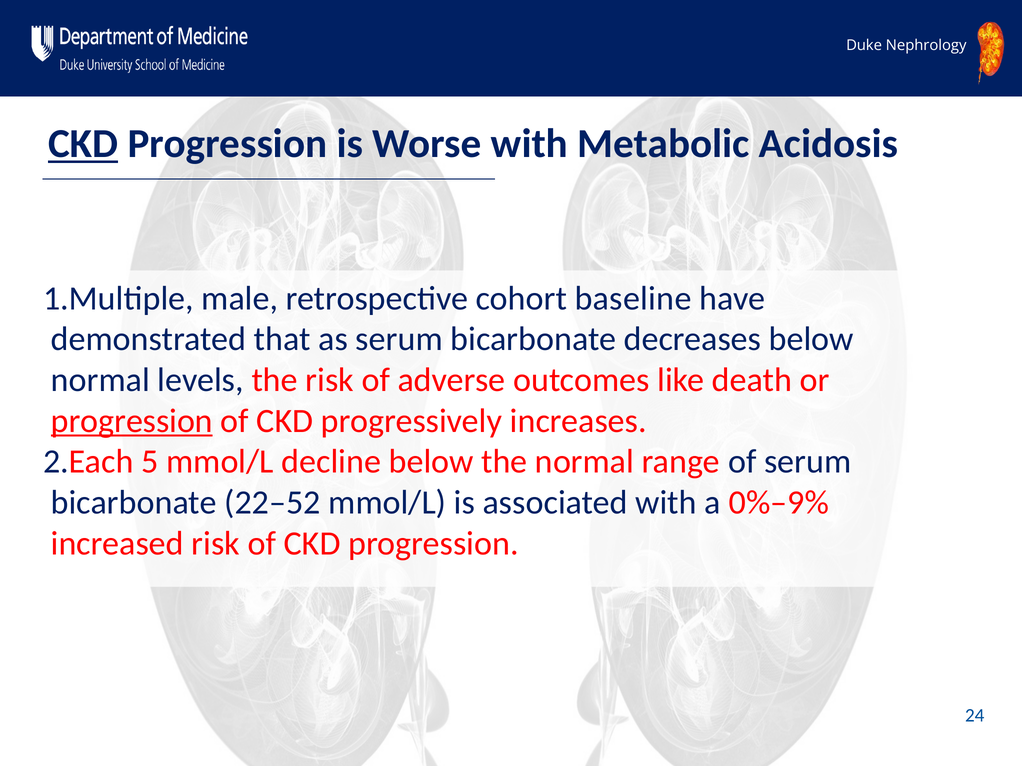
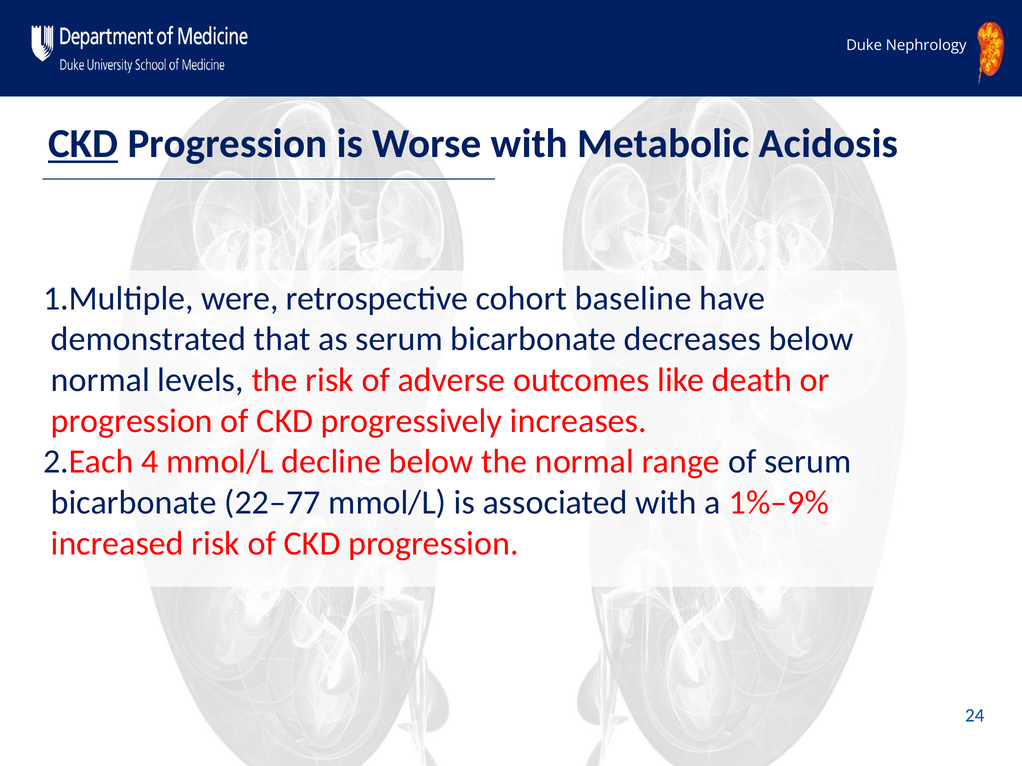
male: male -> were (240, 299)
progression underline: present -> none (132, 421)
5: 5 -> 4 (150, 462)
22–52: 22–52 -> 22–77 (272, 503)
0%–9%: 0%–9% -> 1%–9% (779, 503)
